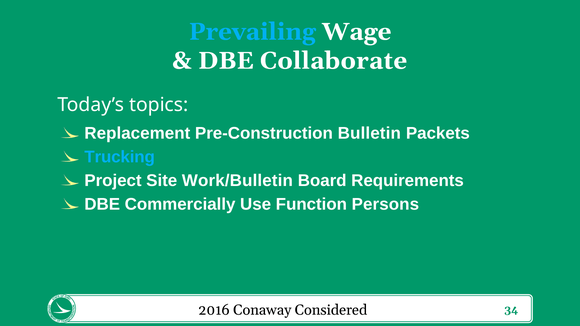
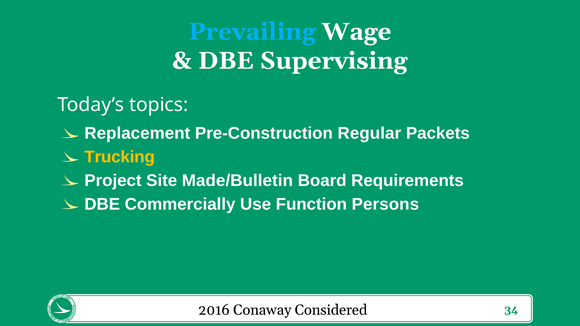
Collaborate: Collaborate -> Supervising (334, 61)
Bulletin: Bulletin -> Regular (369, 133)
Trucking colour: light blue -> yellow (120, 157)
Work/Bulletin: Work/Bulletin -> Made/Bulletin (237, 181)
